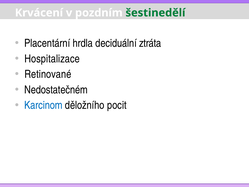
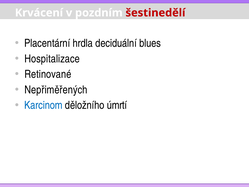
šestinedělí colour: green -> red (155, 13)
ztráta: ztráta -> blues (150, 43)
Nedostatečném: Nedostatečném -> Nepřiměřených (56, 90)
pocit: pocit -> úmrtí (117, 105)
